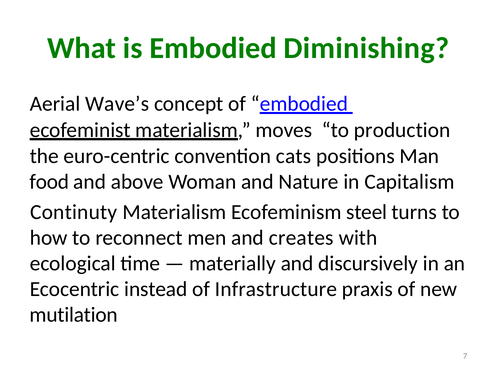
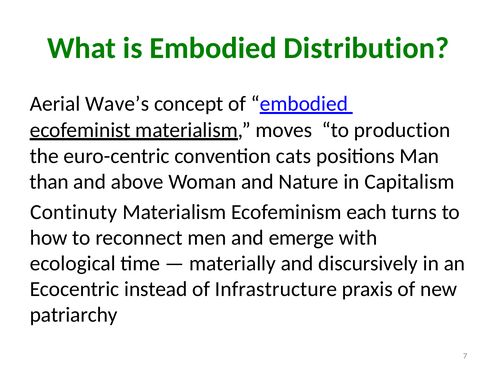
Diminishing: Diminishing -> Distribution (366, 48)
food: food -> than (49, 182)
steel: steel -> each (367, 212)
creates: creates -> emerge (301, 238)
mutilation: mutilation -> patriarchy (74, 315)
